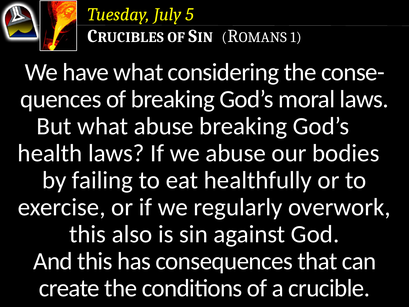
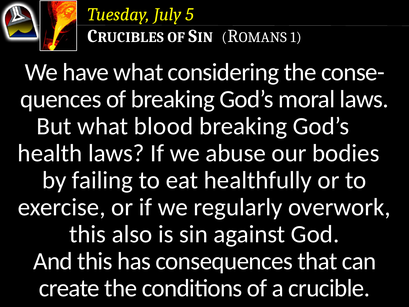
what abuse: abuse -> blood (164, 126)
